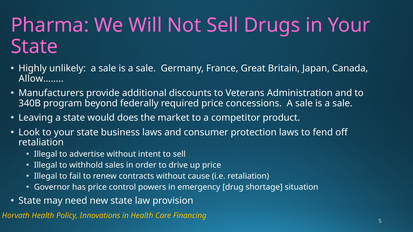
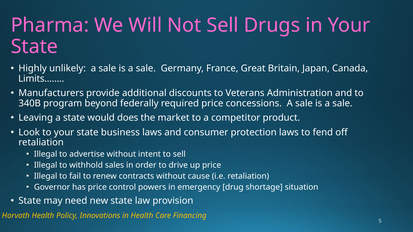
Allow……: Allow…… -> Limits…… (41, 79)
